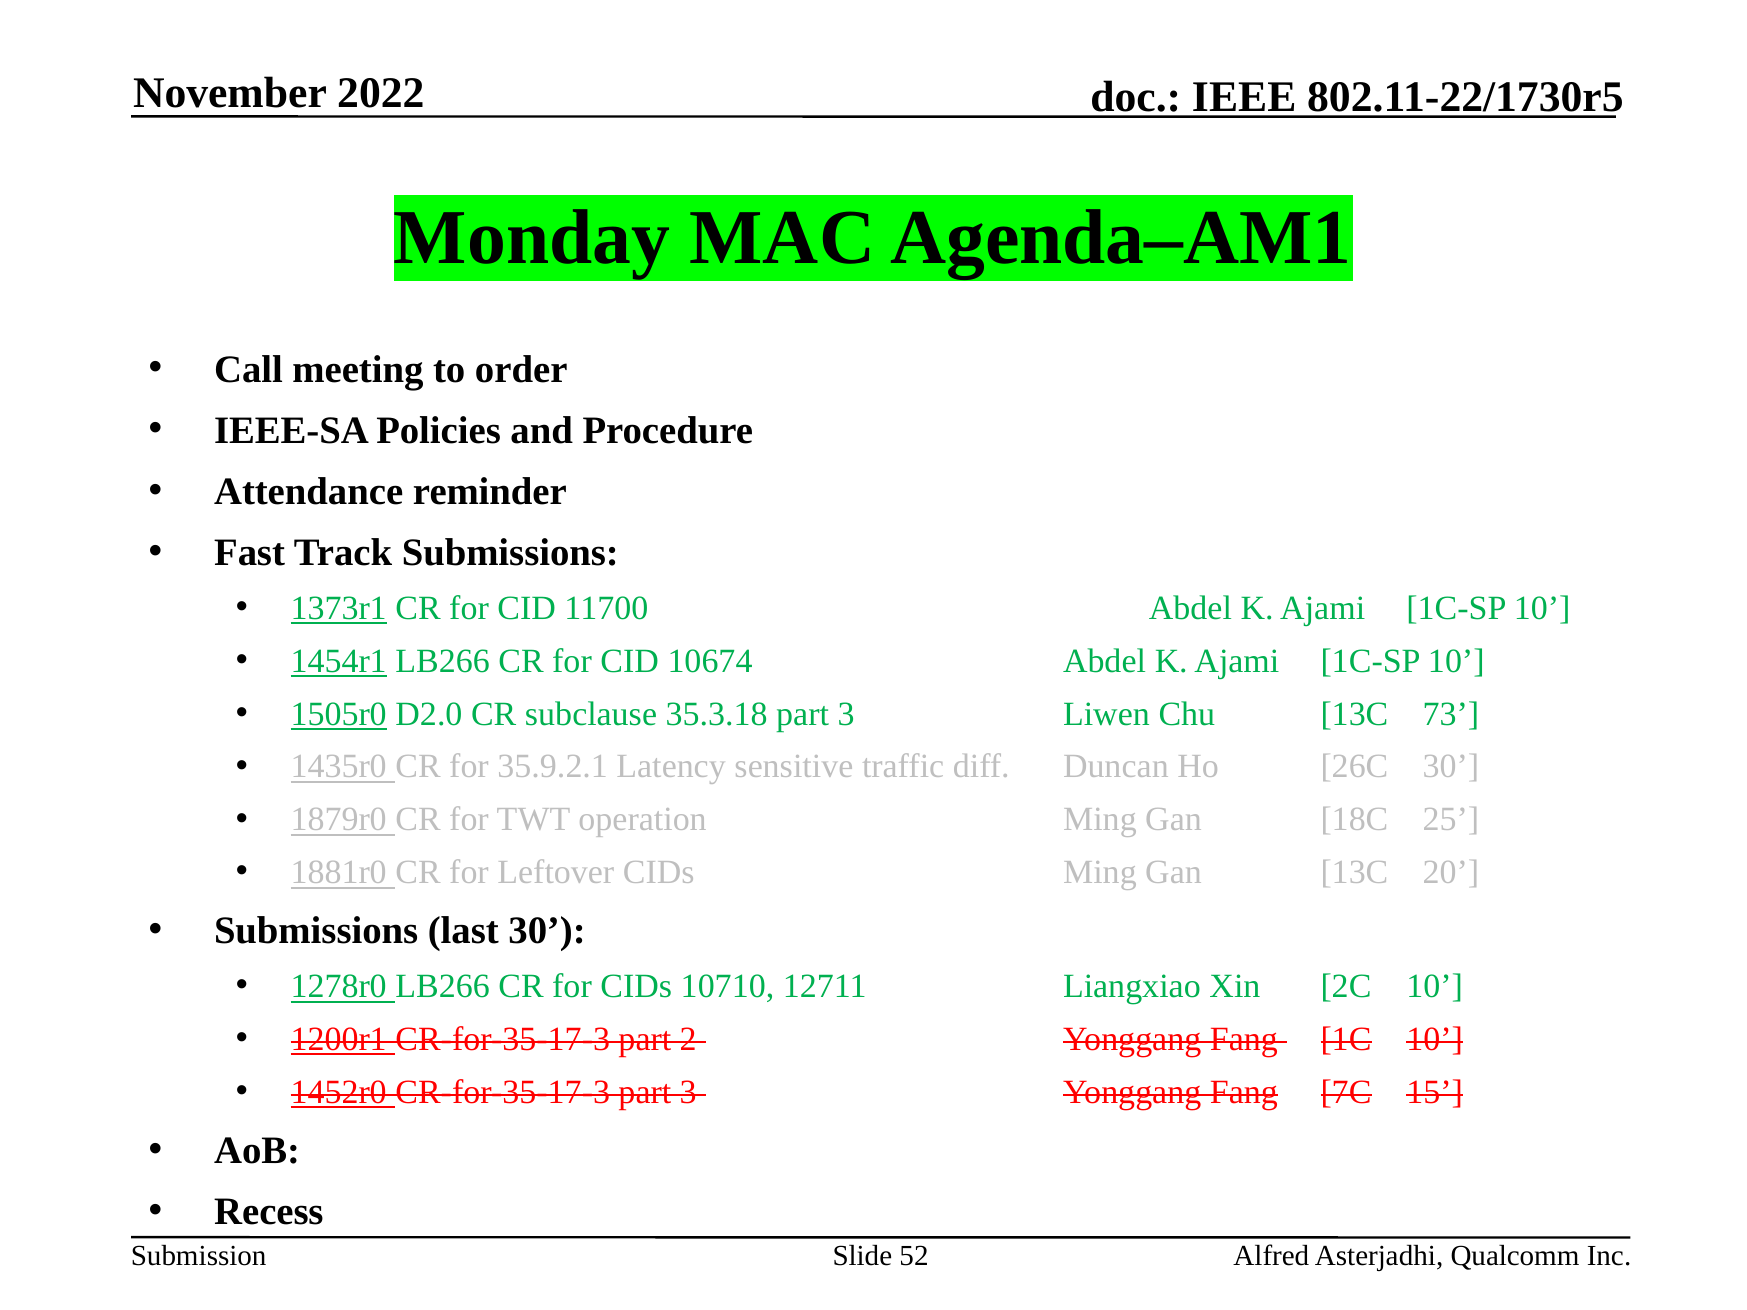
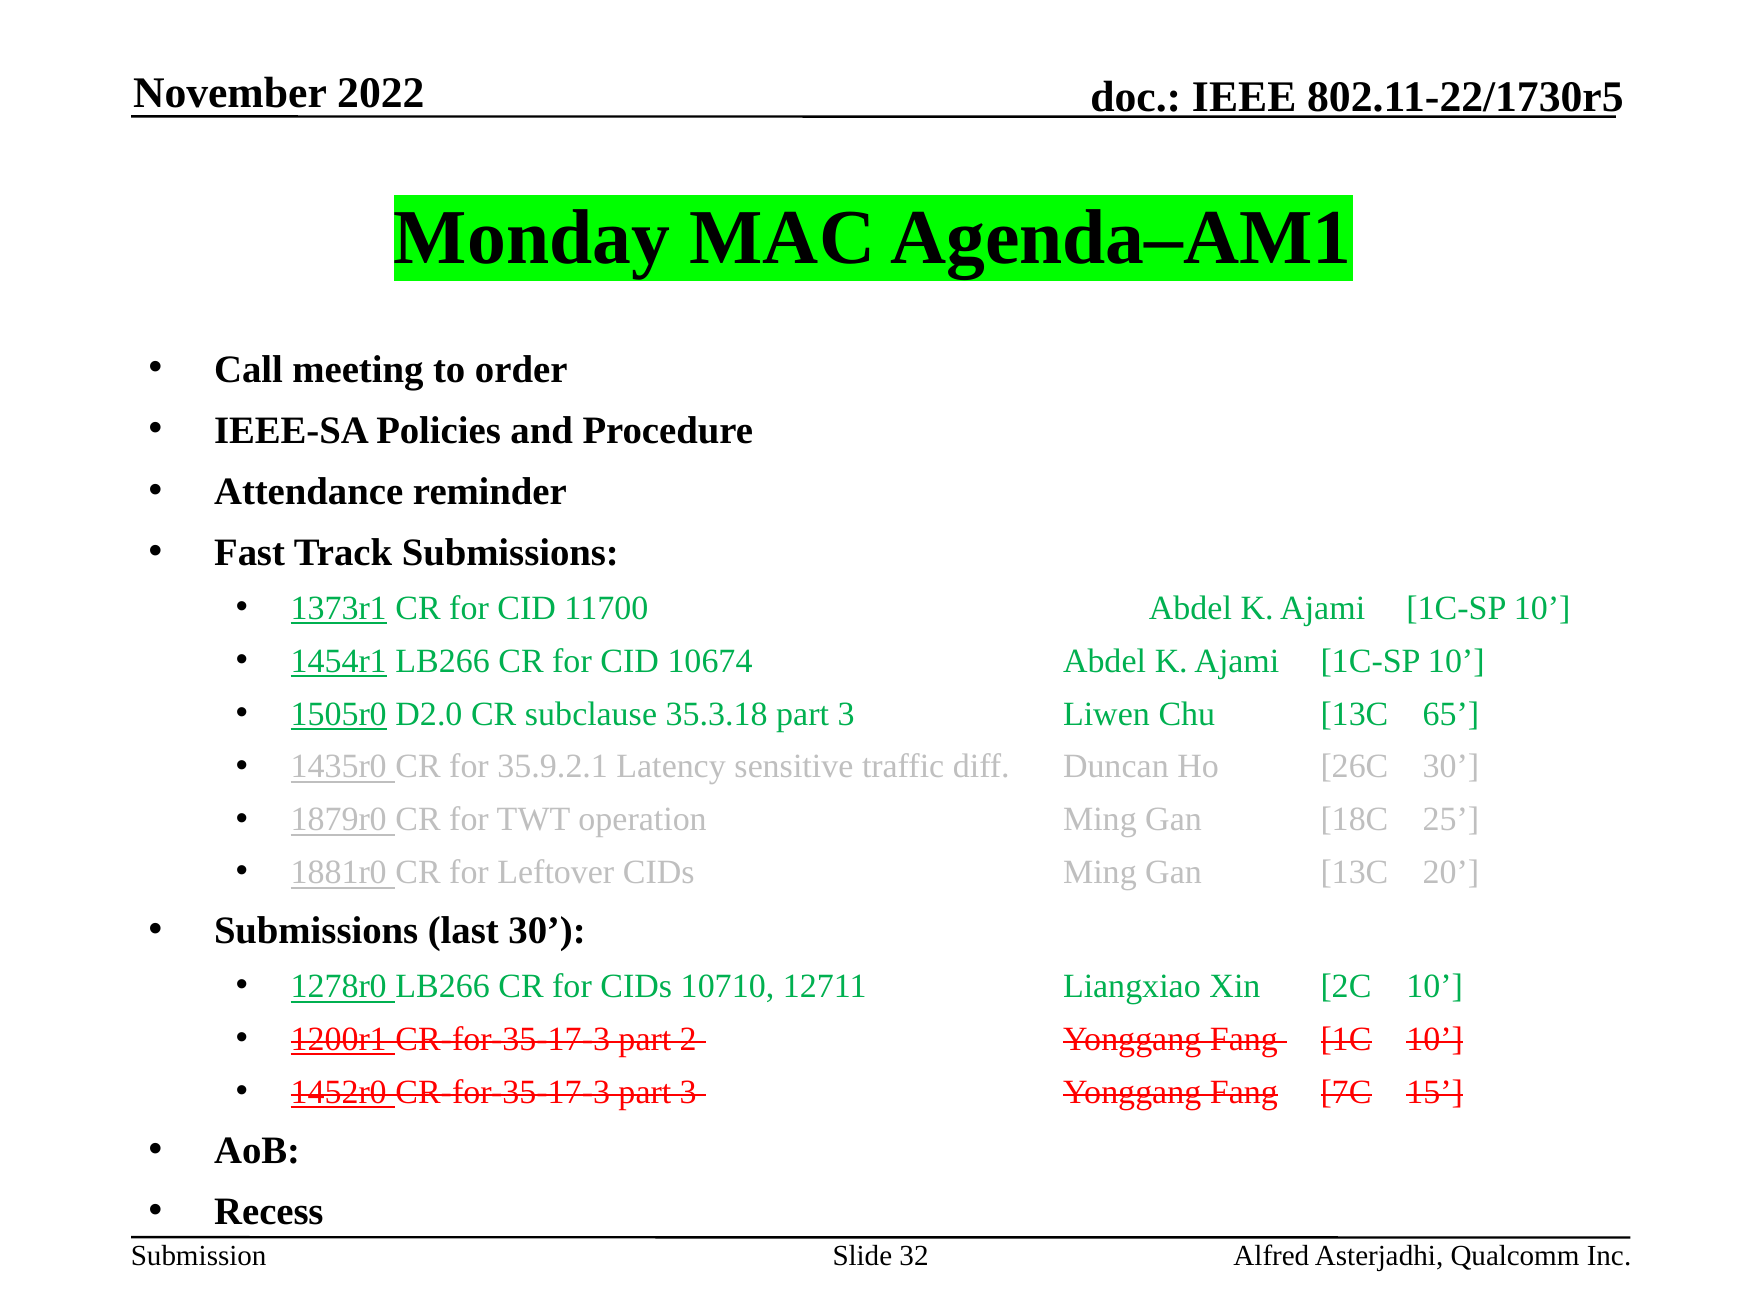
73: 73 -> 65 (1451, 714)
52: 52 -> 32 (914, 1257)
